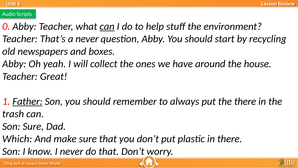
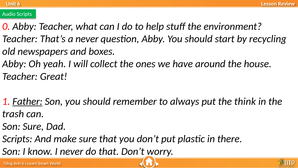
can underline: present -> none (107, 26)
the there: there -> think (245, 101)
Which: Which -> Scripts (17, 139)
